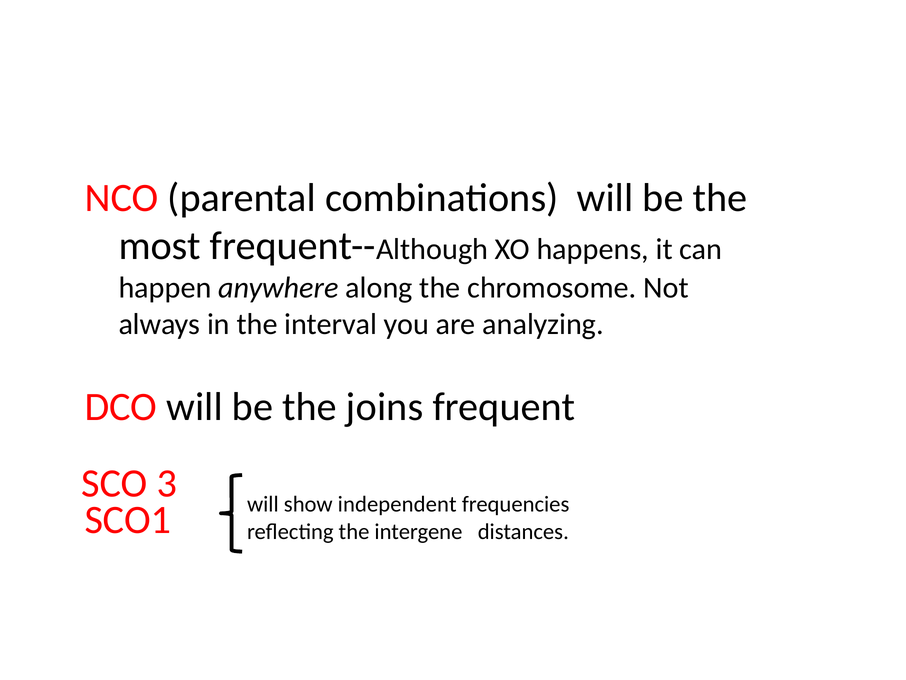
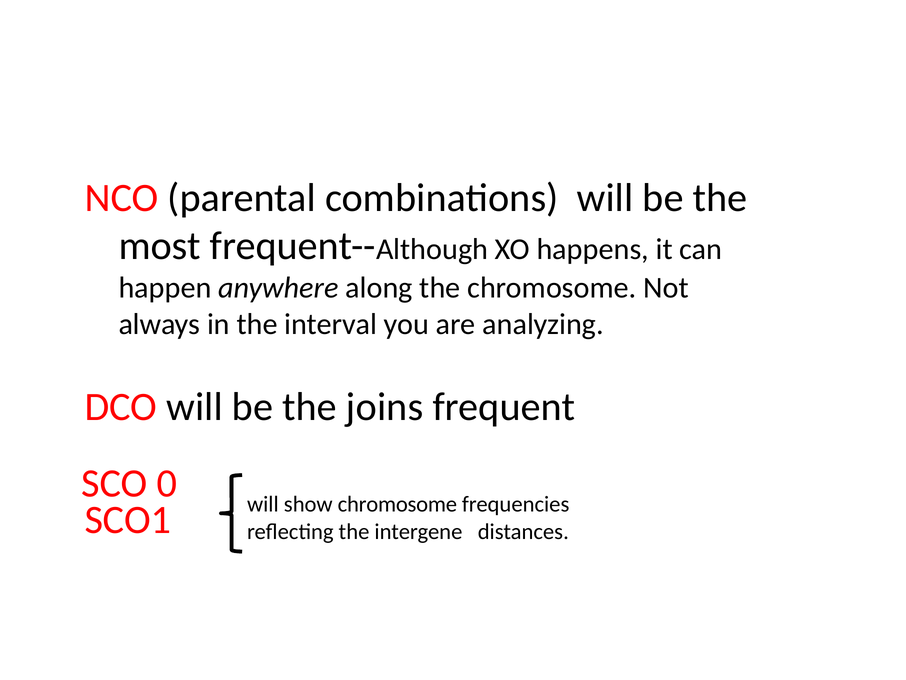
3: 3 -> 0 (167, 483)
show independent: independent -> chromosome (397, 504)
